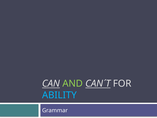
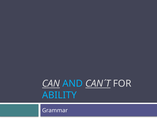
AND colour: light green -> light blue (73, 83)
